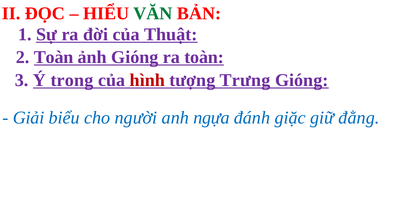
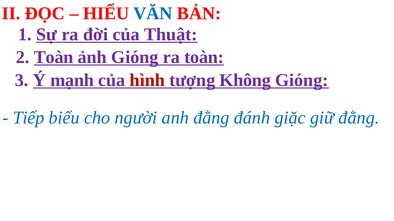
VĂN colour: green -> blue (153, 14)
trong: trong -> mạnh (72, 80)
Trưng: Trưng -> Không (245, 80)
Giải: Giải -> Tiếp (29, 118)
anh ngựa: ngựa -> đằng (211, 118)
